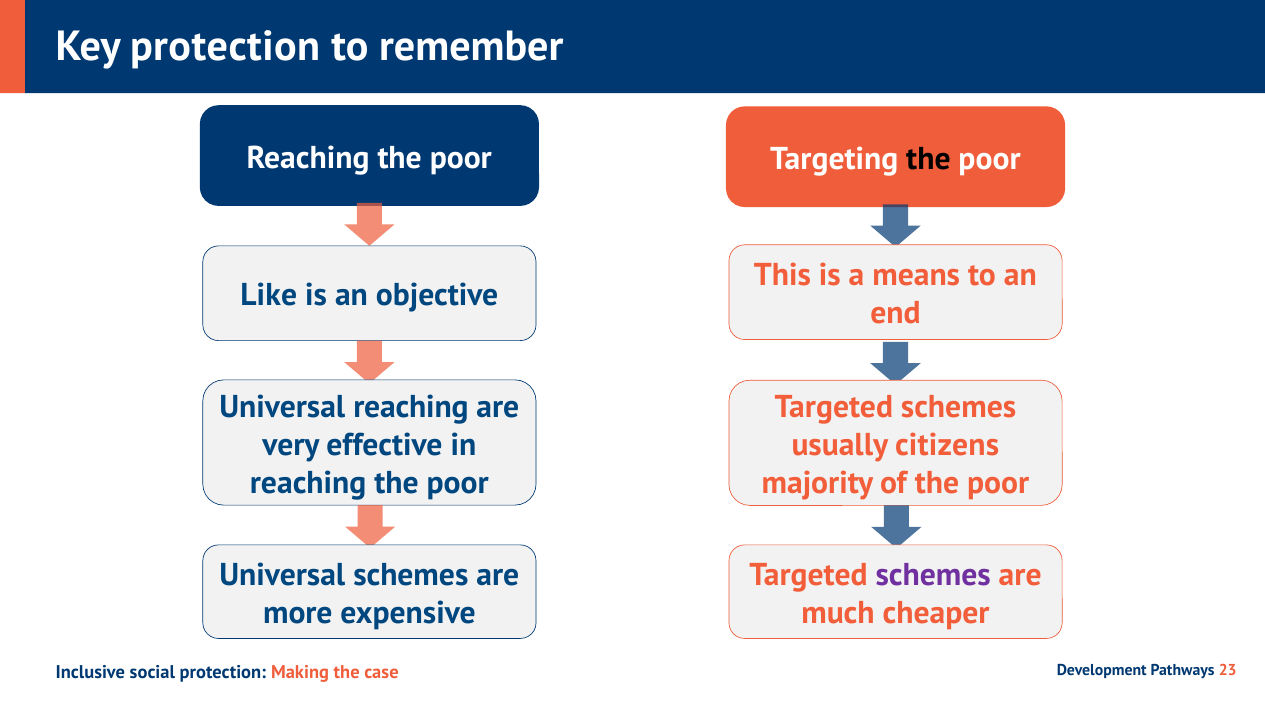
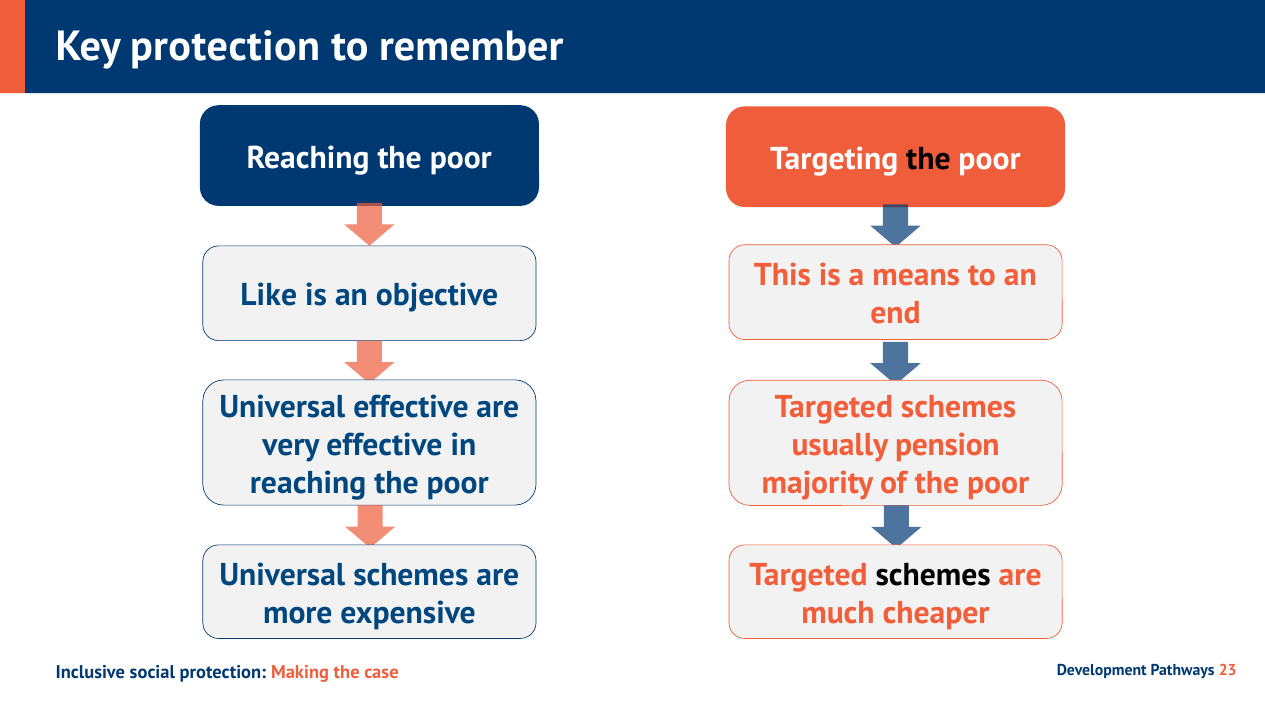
Universal reaching: reaching -> effective (411, 407)
citizens: citizens -> pension (947, 445)
schemes colour: purple -> black (933, 575)
